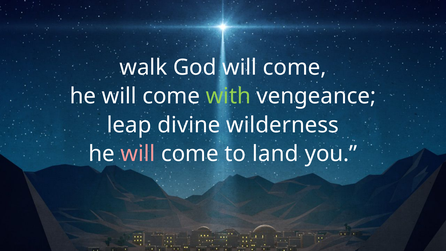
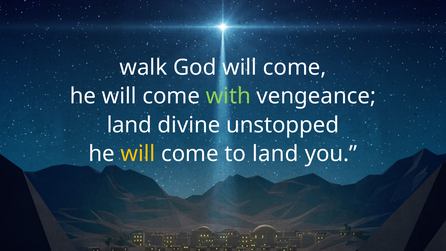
leap: leap -> land (129, 125)
wilderness: wilderness -> unstopped (283, 125)
will colour: pink -> yellow (138, 154)
